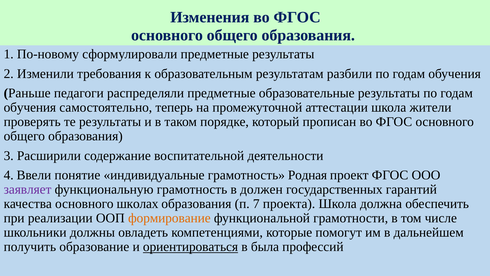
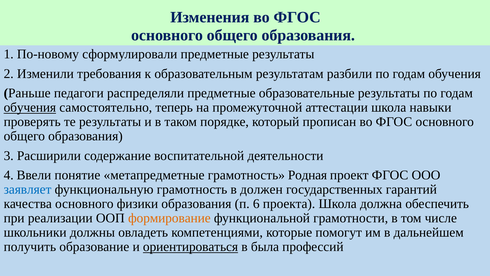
обучения underline: none -> present (30, 107)
жители: жители -> навыки (431, 107)
индивидуальные: индивидуальные -> метапредметные (154, 175)
заявляет colour: purple -> blue (28, 189)
школах: школах -> физики (137, 204)
7: 7 -> 6 (256, 204)
